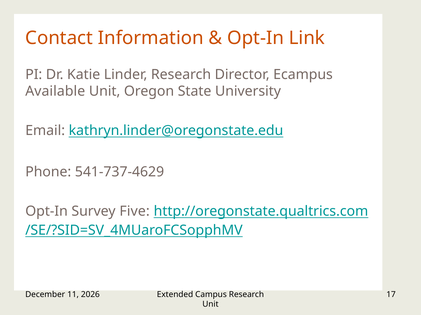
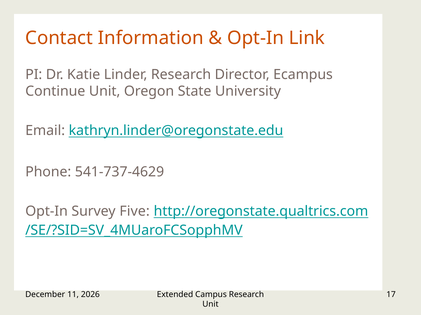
Available: Available -> Continue (55, 92)
